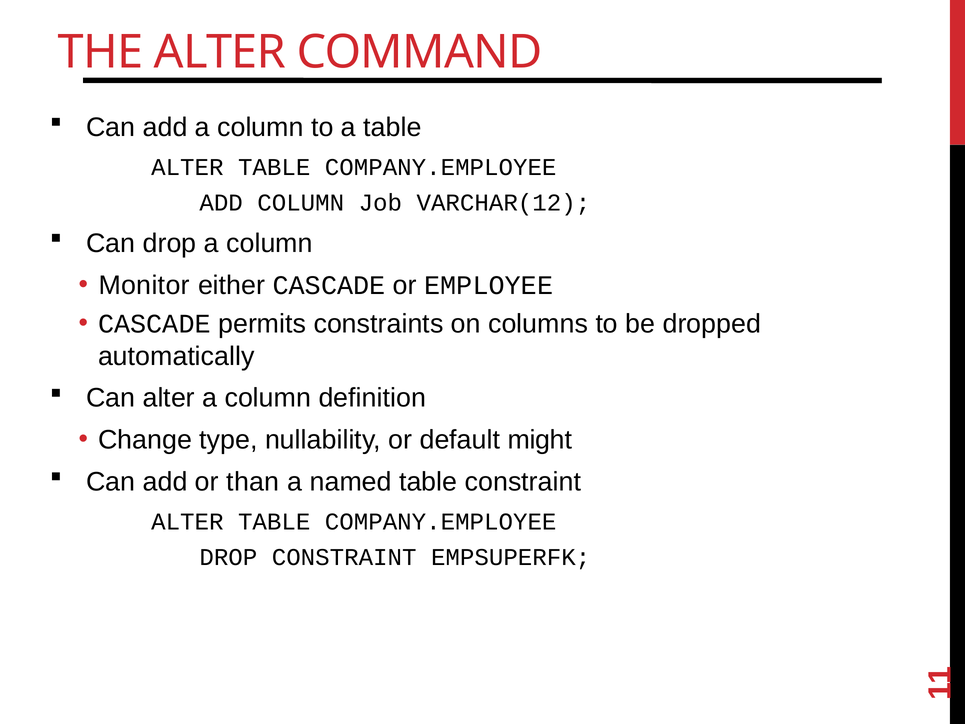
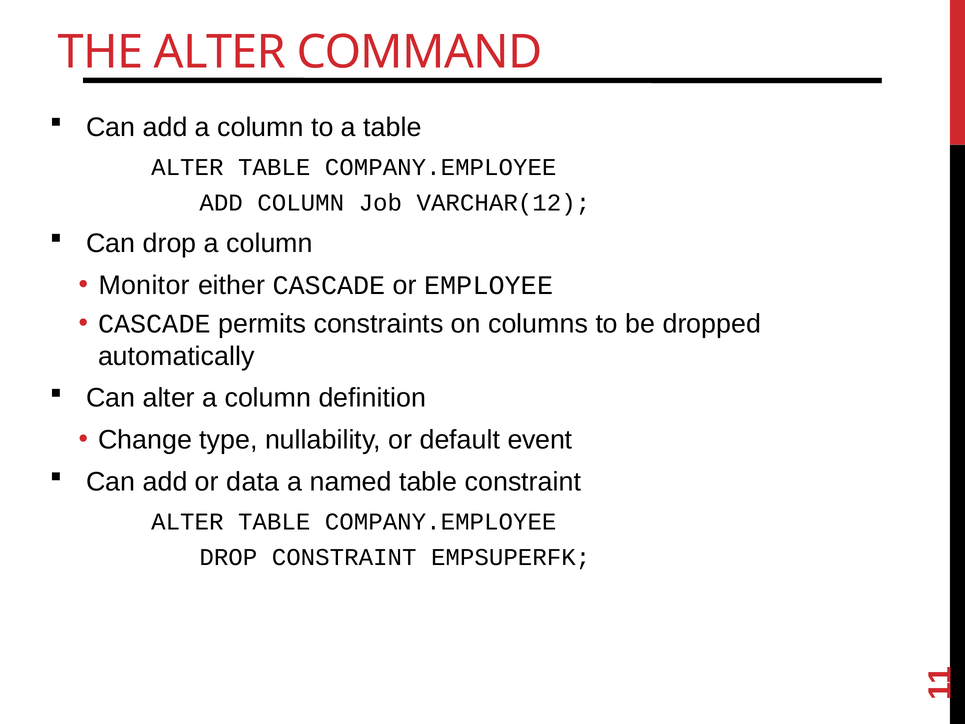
might: might -> event (540, 440)
than: than -> data (253, 482)
